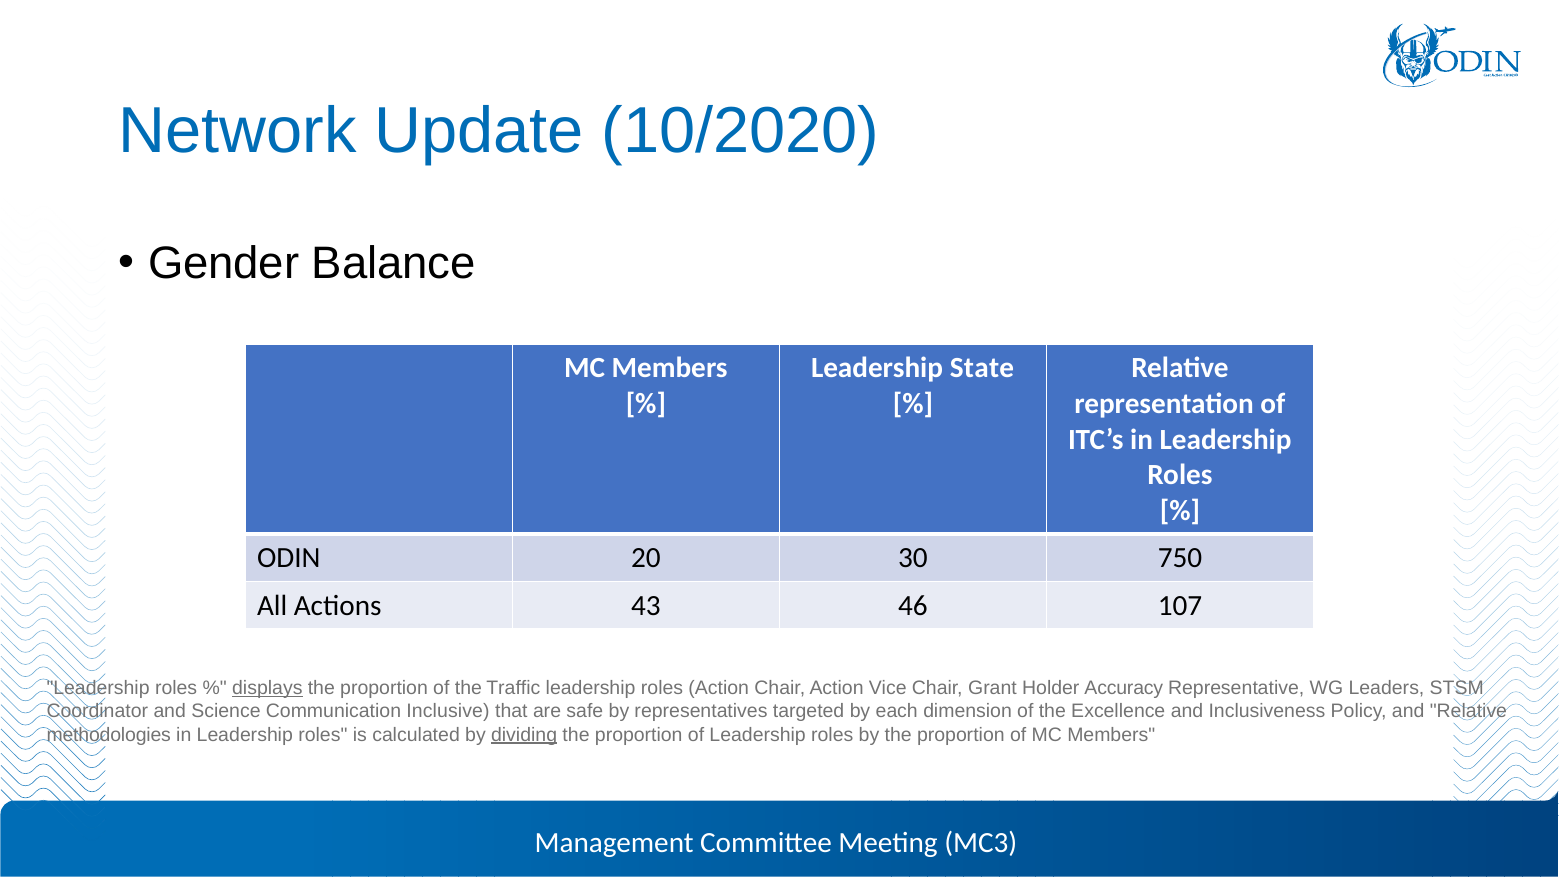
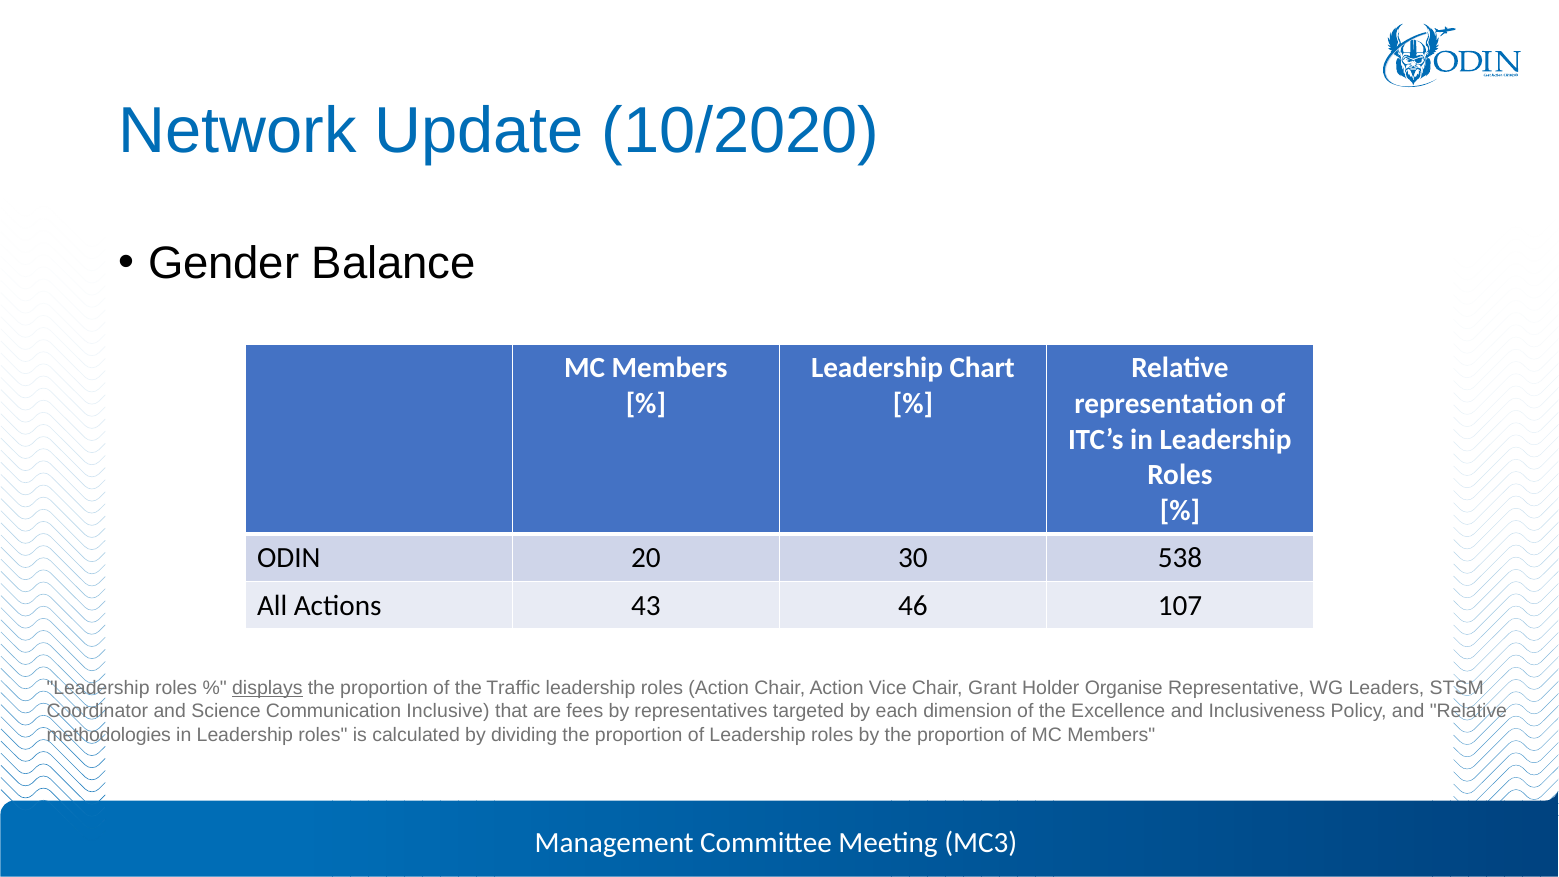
State: State -> Chart (982, 368)
750: 750 -> 538 (1180, 558)
Accuracy: Accuracy -> Organise (1124, 688)
safe: safe -> fees (585, 711)
dividing underline: present -> none (524, 735)
